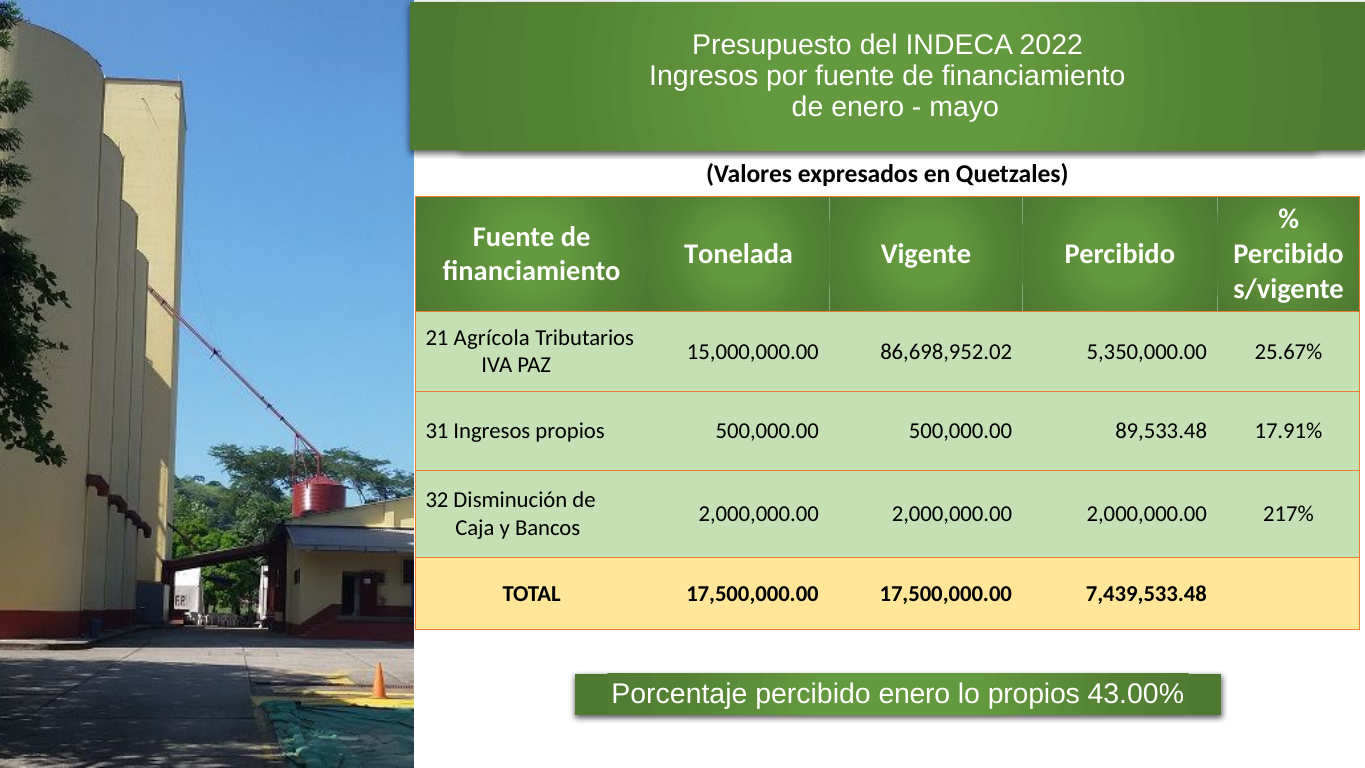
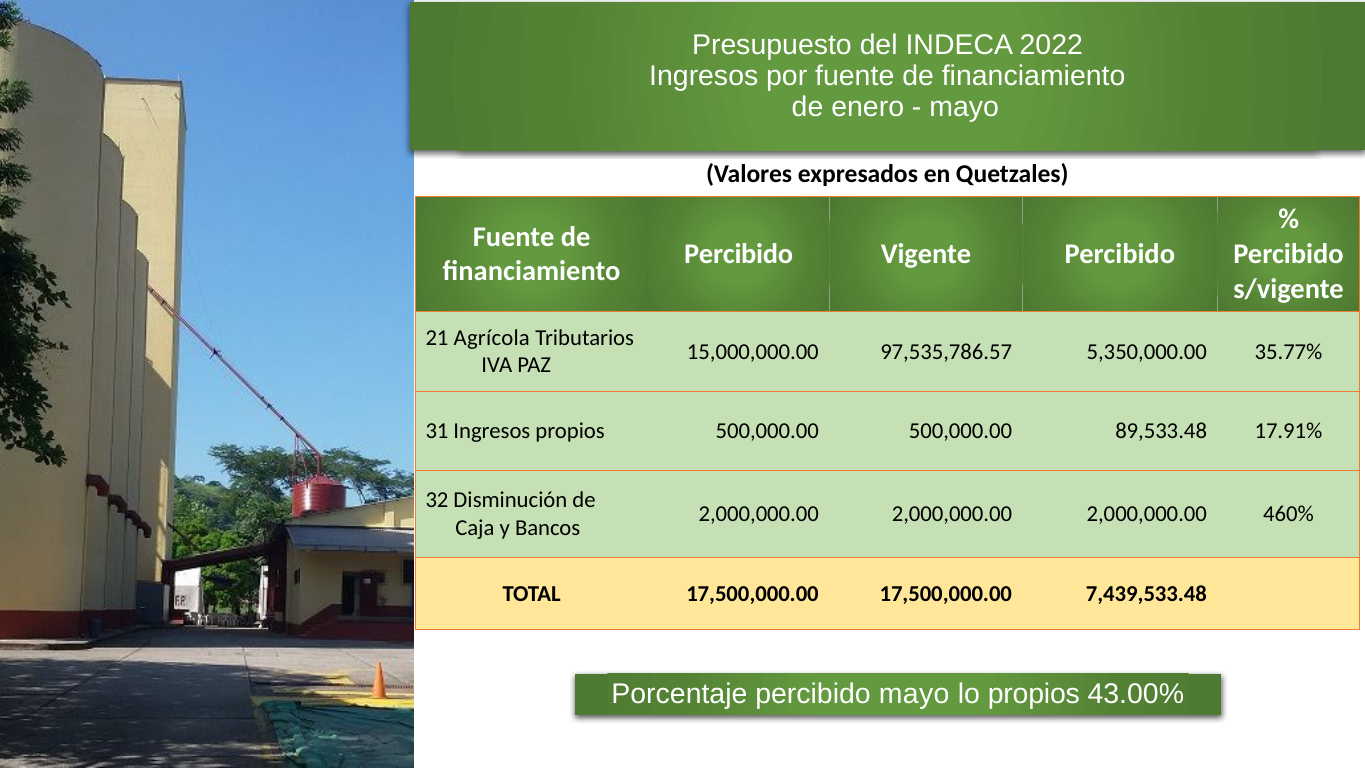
Tonelada: Tonelada -> Percibido (739, 254)
86,698,952.02: 86,698,952.02 -> 97,535,786.57 (946, 351)
25.67%: 25.67% -> 35.77% (1289, 351)
217%: 217% -> 460% (1289, 514)
percibido enero: enero -> mayo (914, 694)
